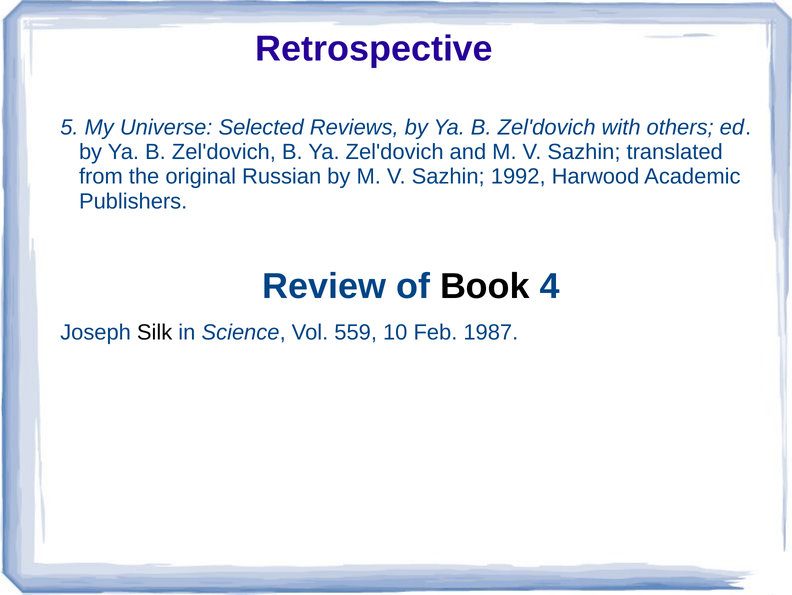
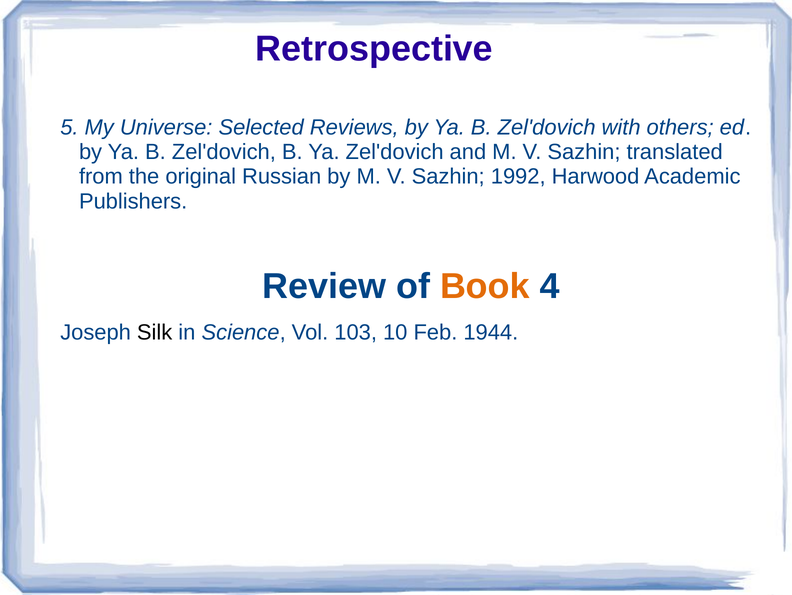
Book colour: black -> orange (485, 286)
559: 559 -> 103 (356, 332)
1987: 1987 -> 1944 (491, 332)
